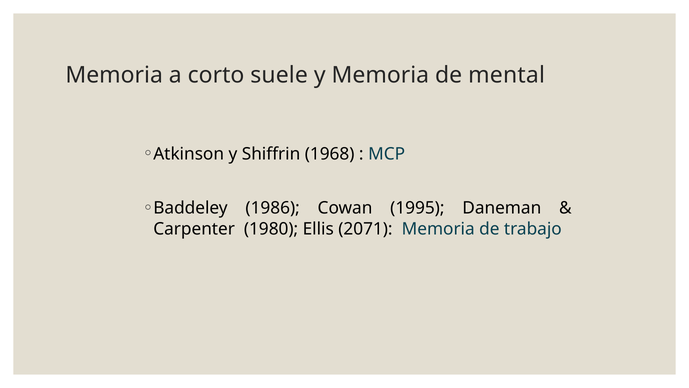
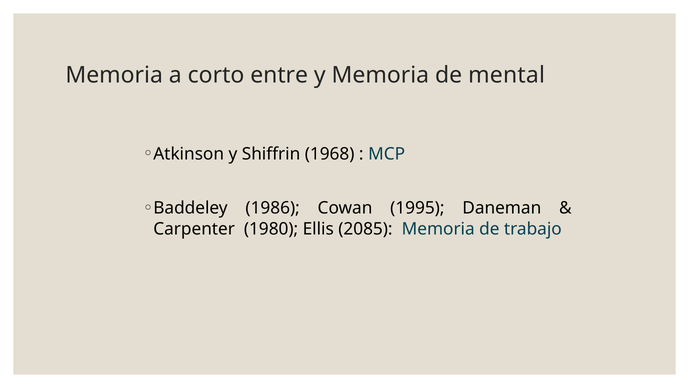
suele: suele -> entre (279, 75)
2071: 2071 -> 2085 (365, 229)
